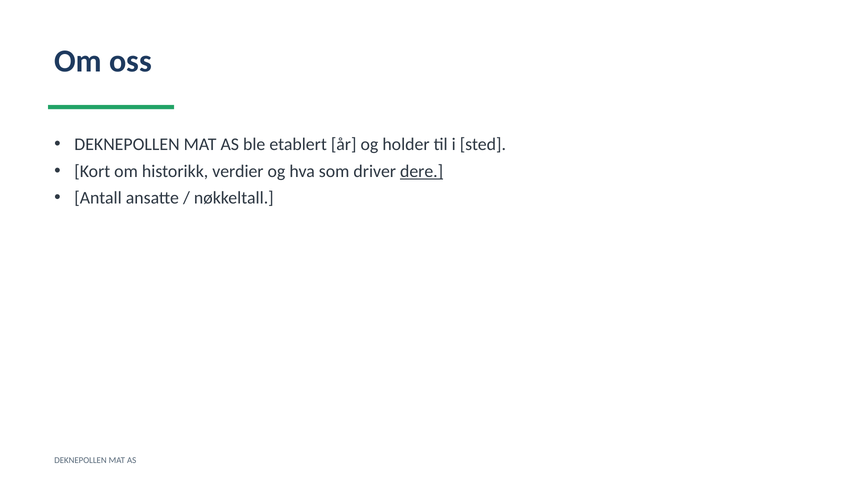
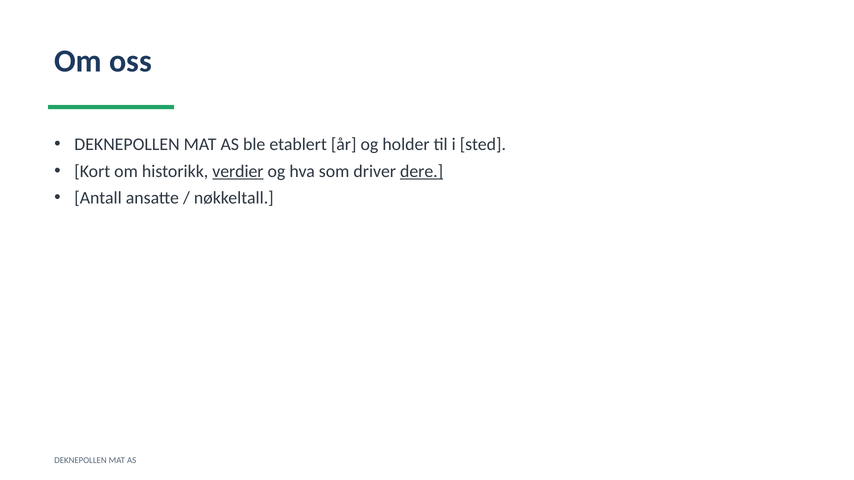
verdier underline: none -> present (238, 171)
